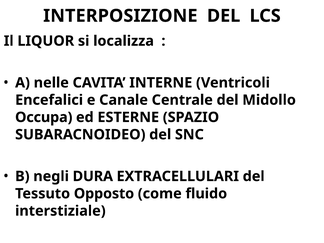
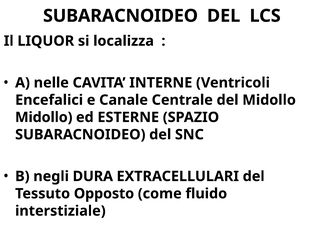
INTERPOSIZIONE: INTERPOSIZIONE -> SUBARACNOIDEO (120, 16)
Occupa: Occupa -> Midollo (44, 117)
